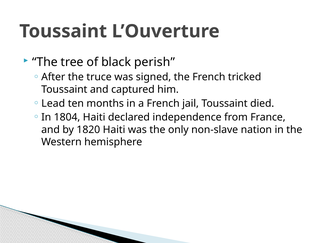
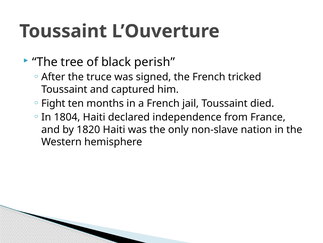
Lead: Lead -> Fight (53, 103)
